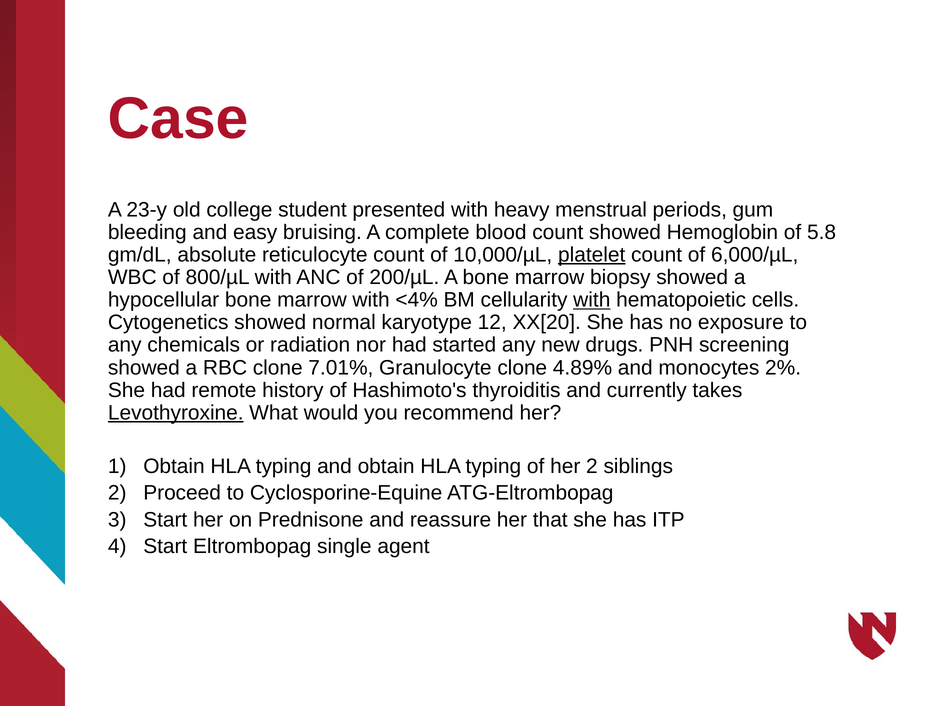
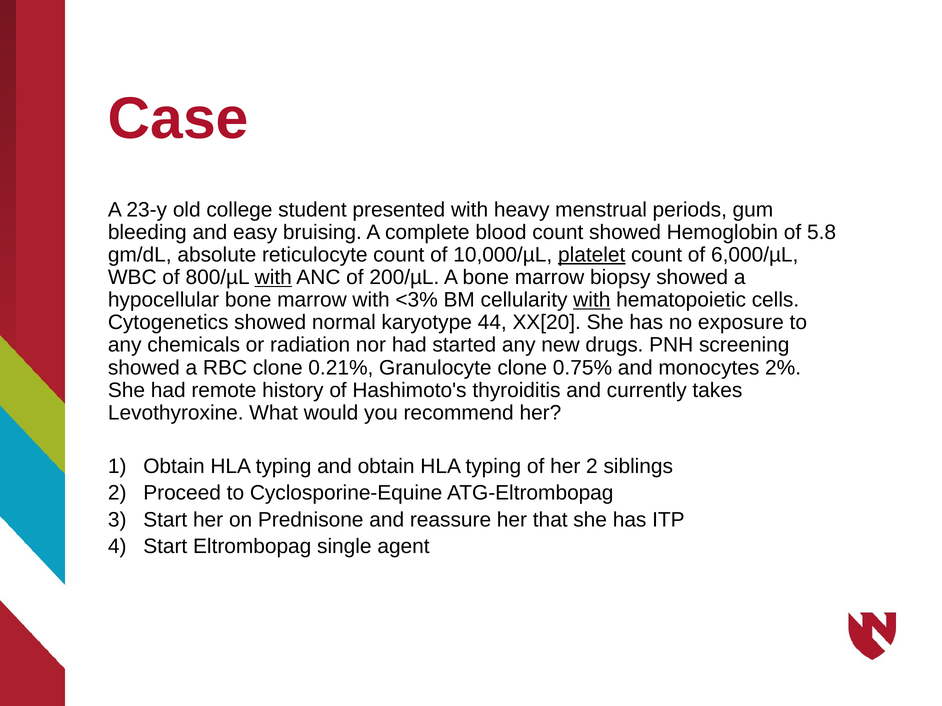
with underline: none -> present (273, 278)
<4%: <4% -> <3% (417, 300)
12: 12 -> 44 (492, 323)
7.01%: 7.01% -> 0.21% (341, 368)
4.89%: 4.89% -> 0.75% (582, 368)
Levothyroxine underline: present -> none (176, 413)
